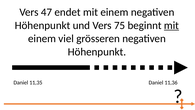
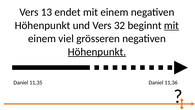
47: 47 -> 13 (47, 12)
75: 75 -> 32 (120, 25)
Höhenpunkt underline: none -> present (97, 52)
